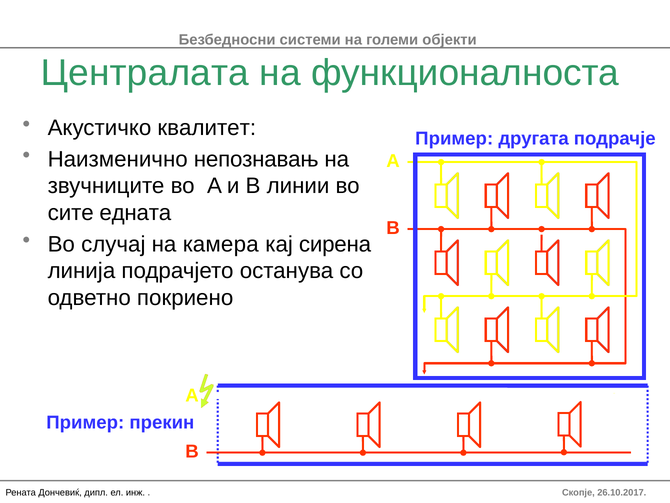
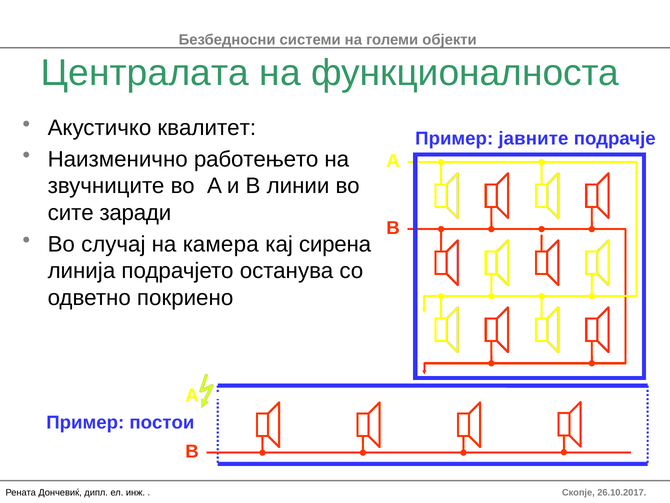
другата: другата -> јавните (533, 139)
непознавањ: непознавањ -> работењето (256, 159)
едната: едната -> заради (135, 213)
прекин: прекин -> постои (162, 422)
